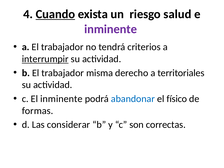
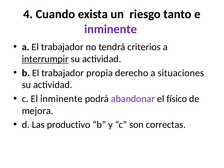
Cuando underline: present -> none (55, 14)
salud: salud -> tanto (177, 14)
misma: misma -> propia (100, 73)
territoriales: territoriales -> situaciones (181, 73)
abandonar colour: blue -> purple (133, 99)
formas: formas -> mejora (38, 111)
considerar: considerar -> productivo (69, 125)
